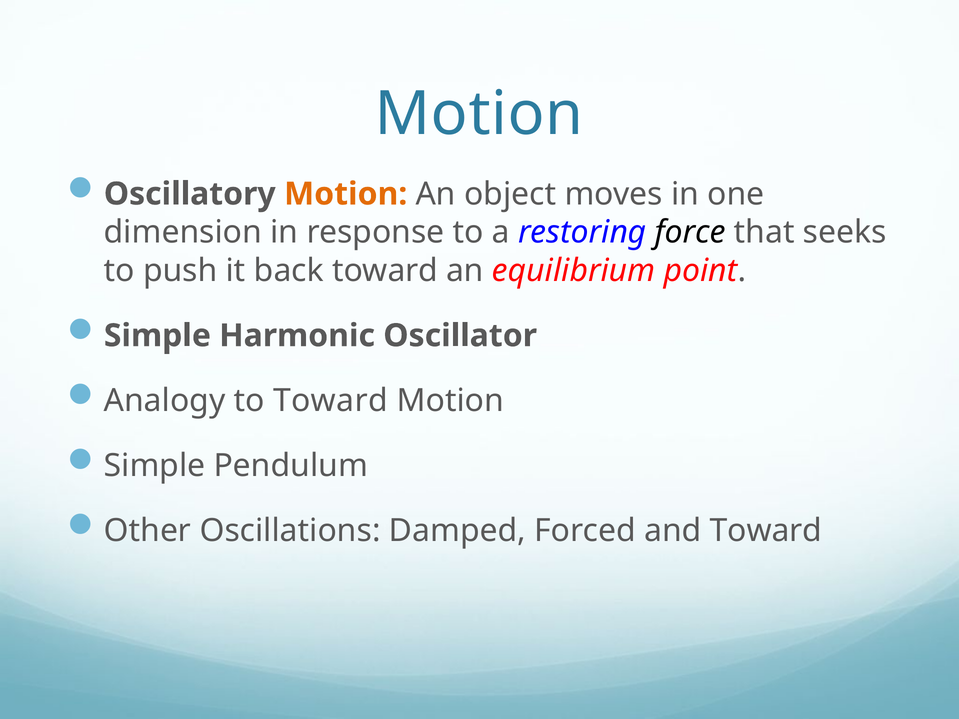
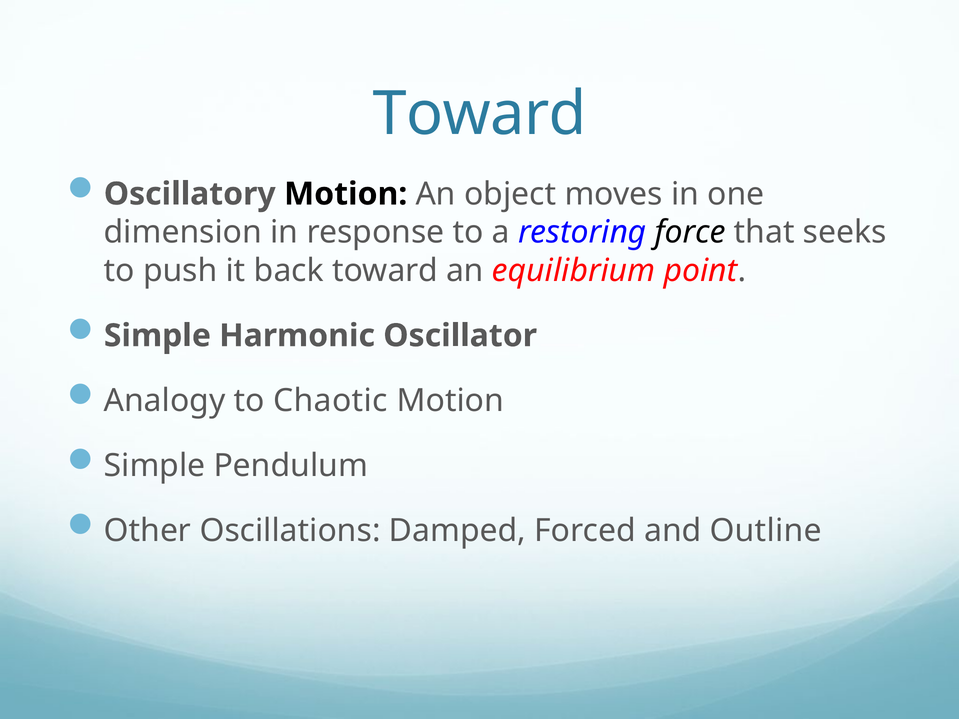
Motion: Motion -> Toward (480, 114)
Motion colour: orange -> black (346, 194)
to Toward: Toward -> Chaotic (331, 401)
and Toward: Toward -> Outline (766, 531)
